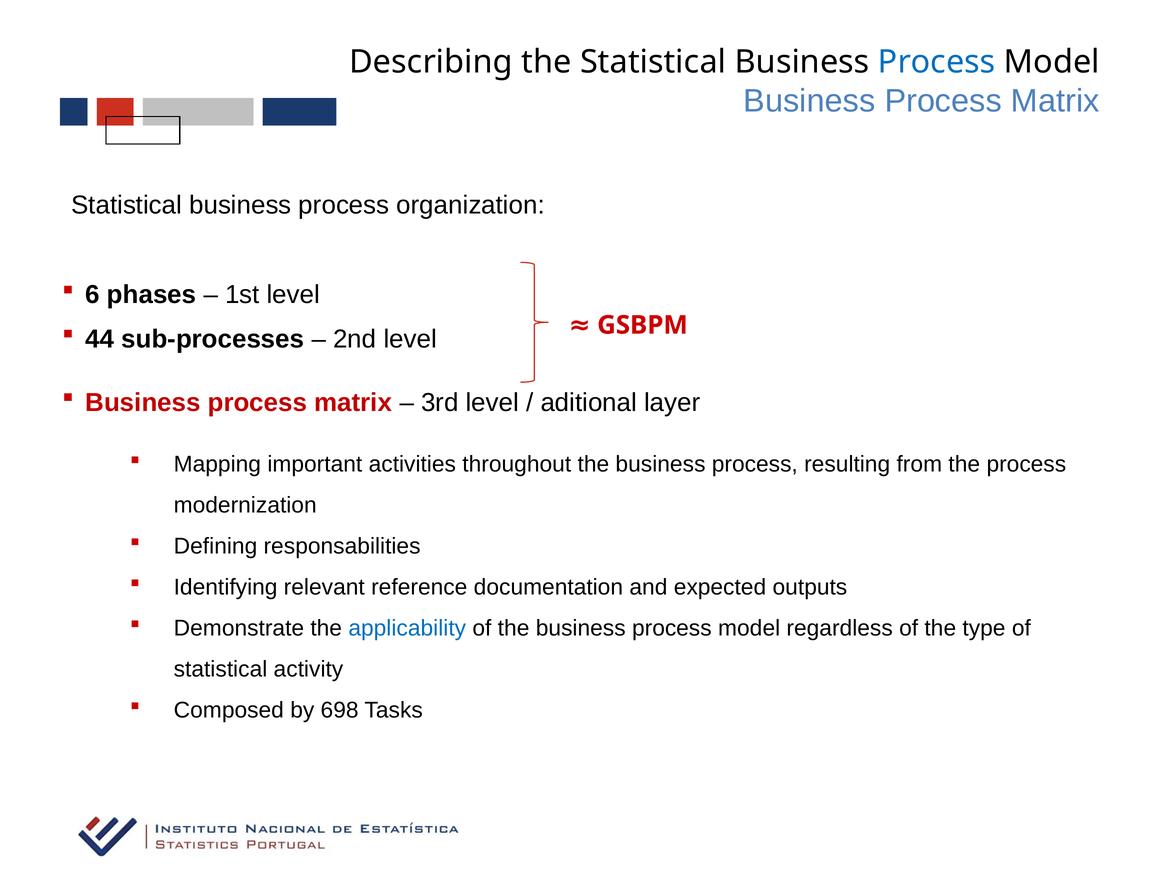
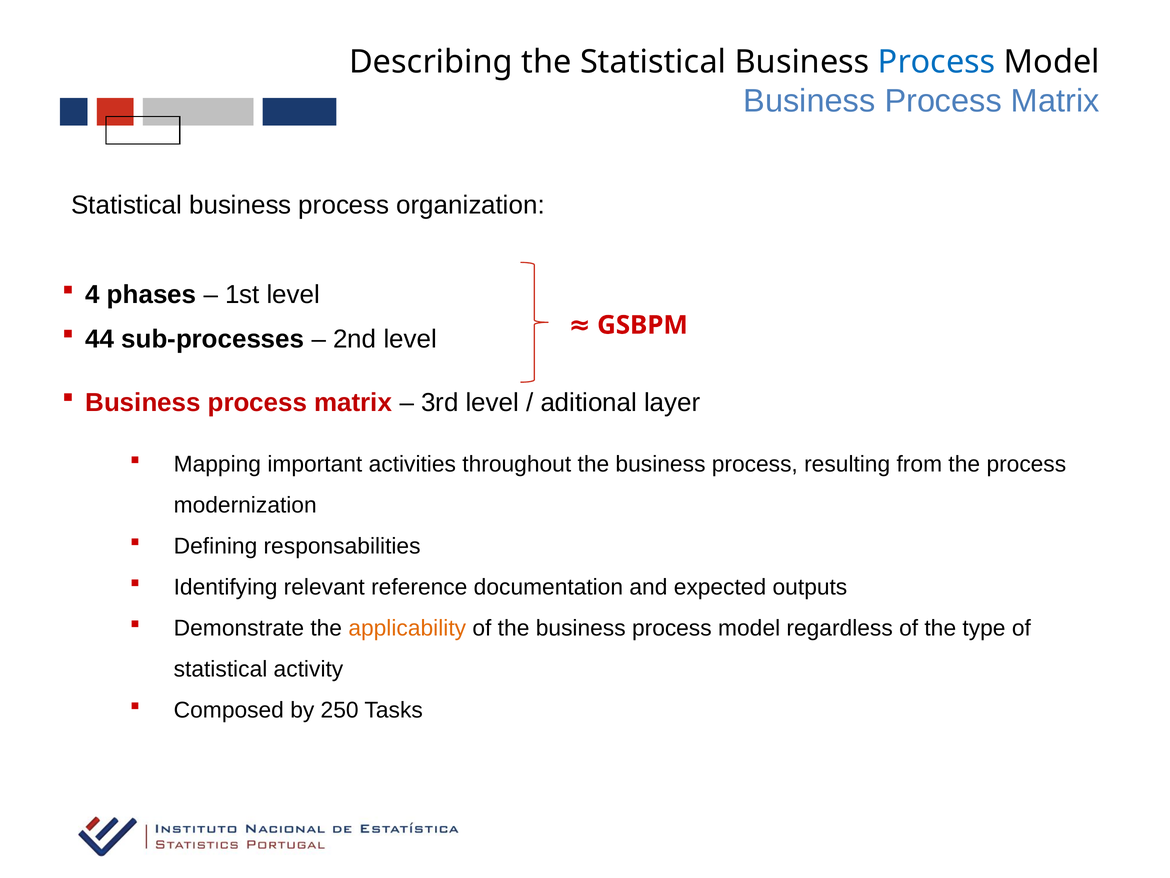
6: 6 -> 4 (93, 295)
applicability colour: blue -> orange (407, 628)
698: 698 -> 250 (340, 710)
